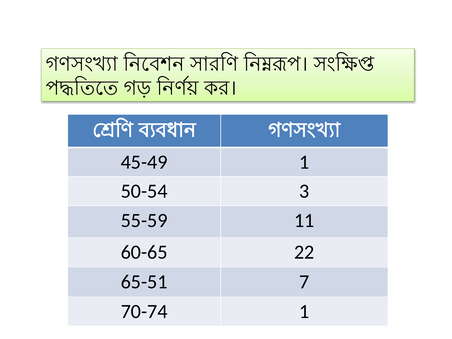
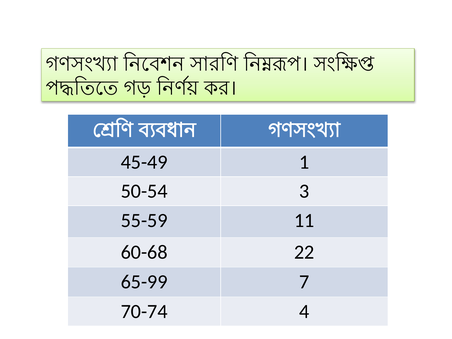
60-65: 60-65 -> 60-68 (144, 252)
65-51: 65-51 -> 65-99 (144, 282)
70-74 1: 1 -> 4 (304, 312)
